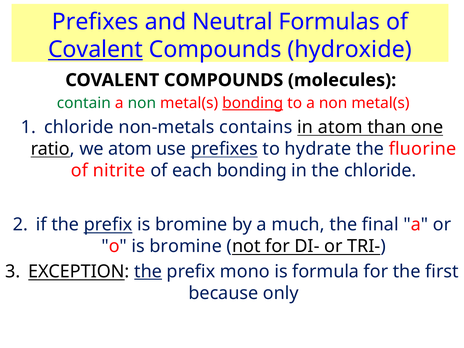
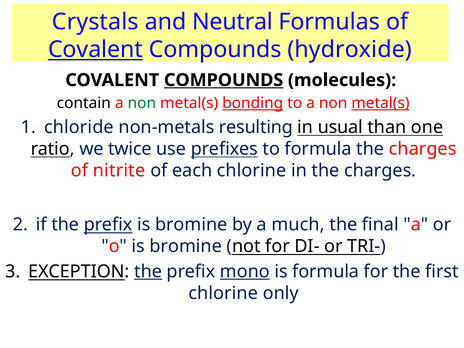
Prefixes: Prefixes -> Crystals (95, 22)
COMPOUNDS underline: none -> present (224, 80)
contain colour: green -> black (84, 103)
metal(s underline: none -> present (380, 103)
contains: contains -> resulting (256, 127)
in atom: atom -> usual (340, 127)
we atom: atom -> twice (130, 149)
to hydrate: hydrate -> formula (318, 149)
fluorine: fluorine -> charges (423, 149)
each bonding: bonding -> chlorine (252, 170)
in the chloride: chloride -> charges (380, 170)
mono underline: none -> present (245, 272)
because: because -> chlorine (223, 293)
